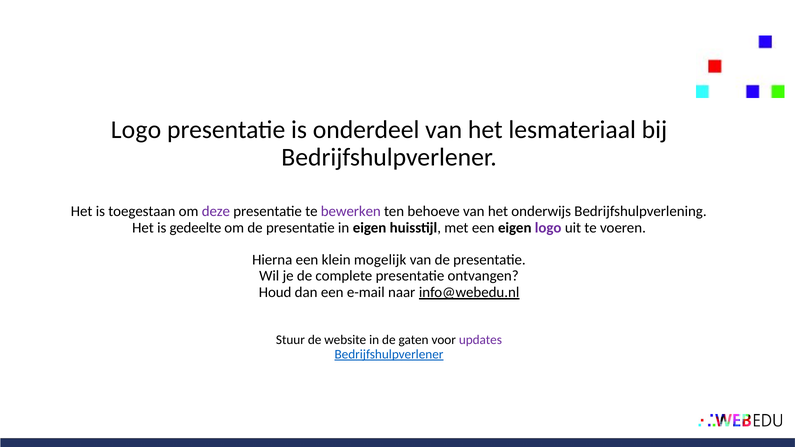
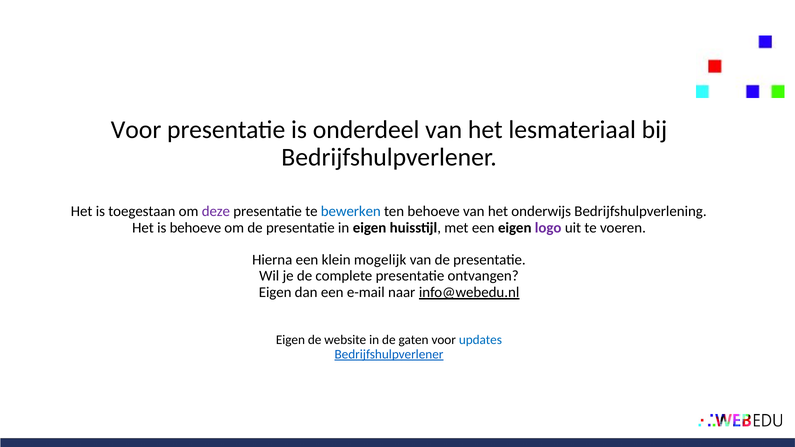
Logo: Logo -> Voor (136, 130)
bewerken colour: purple -> blue (351, 212)
is gedeelte: gedeelte -> behoeve (195, 228)
Houd: Houd -> Eigen (275, 292)
Stuur: Stuur -> Eigen (290, 340)
updates colour: purple -> blue (480, 340)
